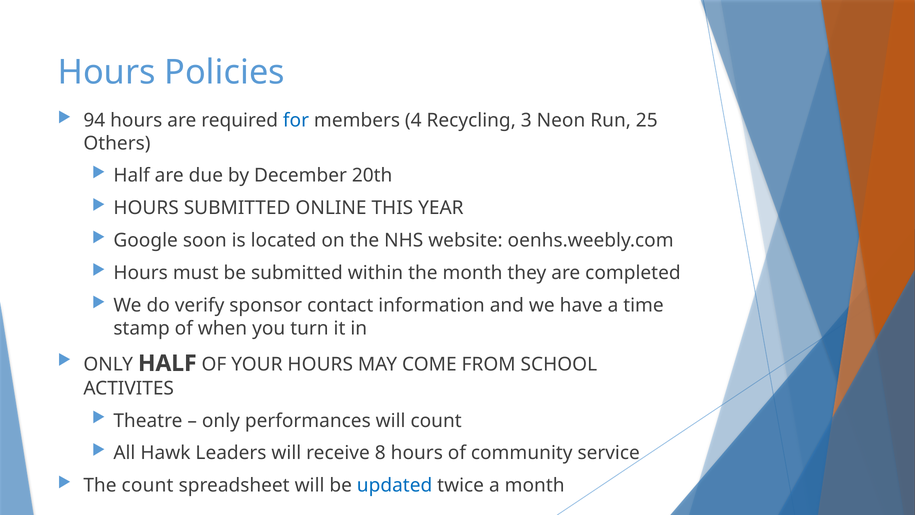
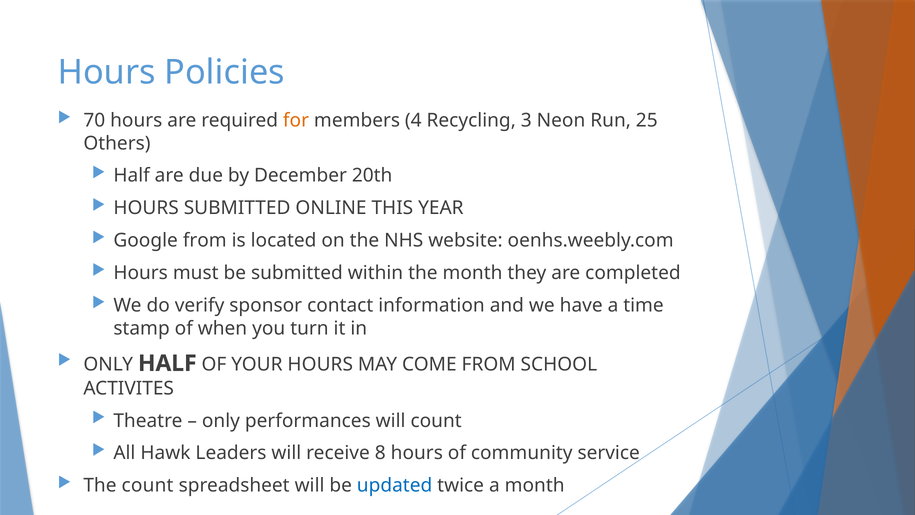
94: 94 -> 70 (94, 120)
for colour: blue -> orange (296, 120)
Google soon: soon -> from (205, 240)
